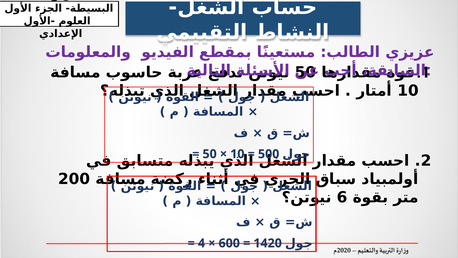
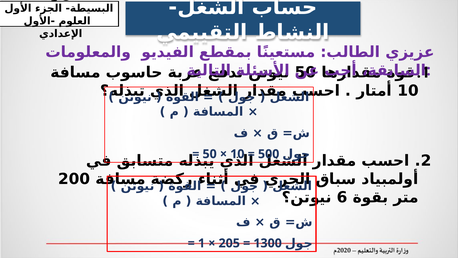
4: 4 -> 1 (201, 243)
600: 600 -> 205 (229, 243)
1420: 1420 -> 1300 (268, 243)
